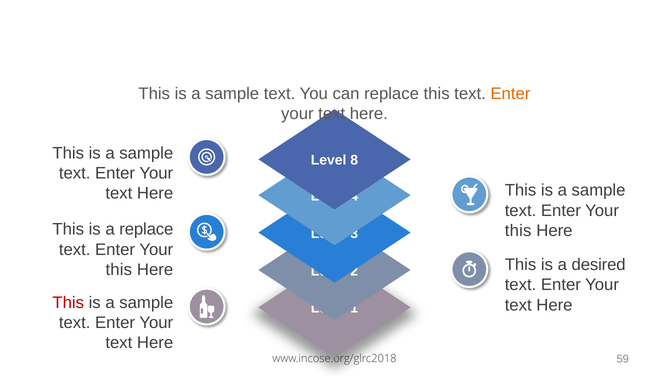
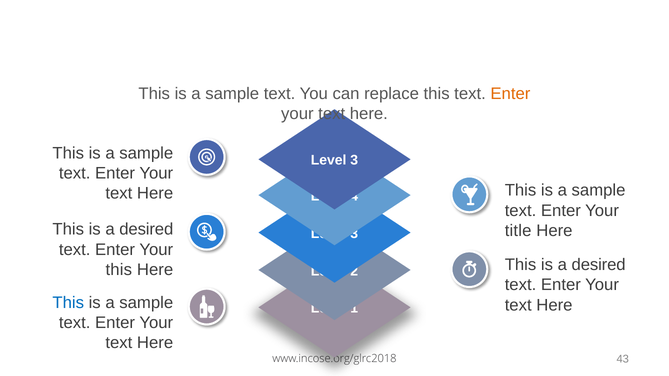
8: 8 -> 3 (354, 160)
replace: replace -> desired (146, 230)
this: this -> title (518, 231)
This colour: red -> blue (68, 303)
59: 59 -> 43 (623, 359)
